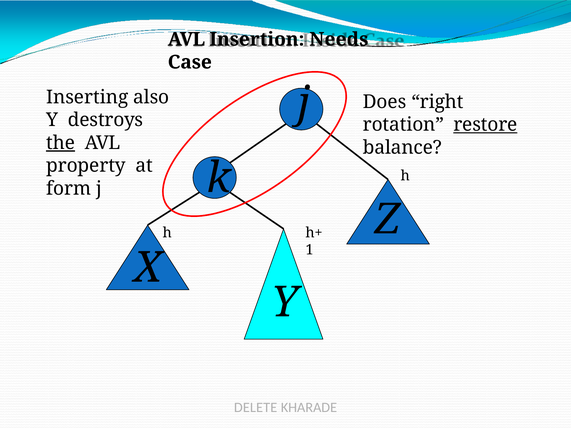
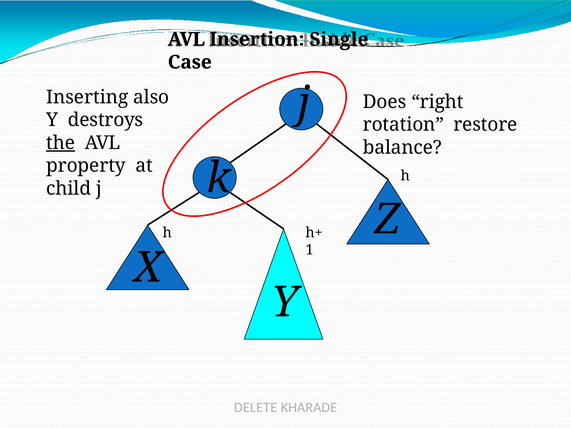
Needs: Needs -> Single (339, 39)
restore underline: present -> none (485, 125)
form: form -> child (69, 189)
